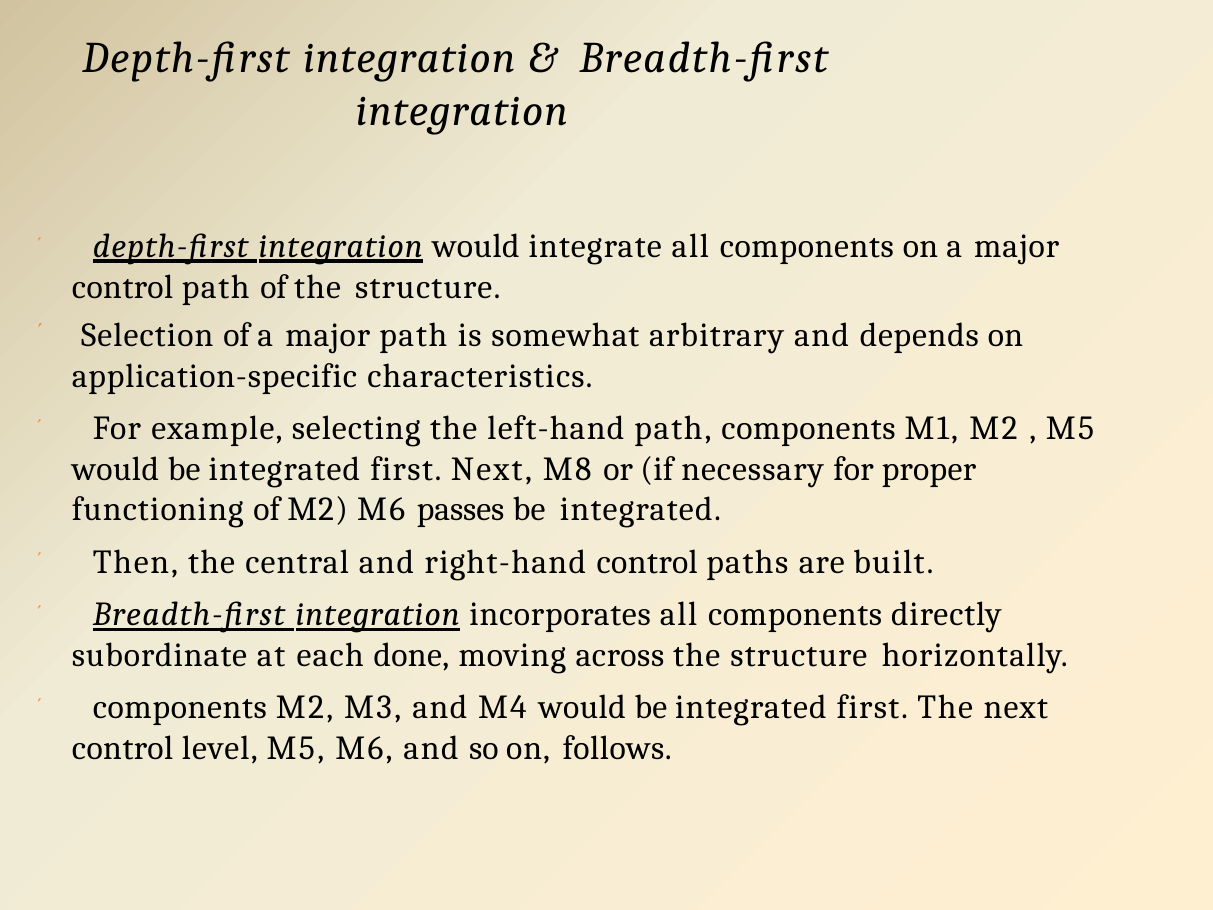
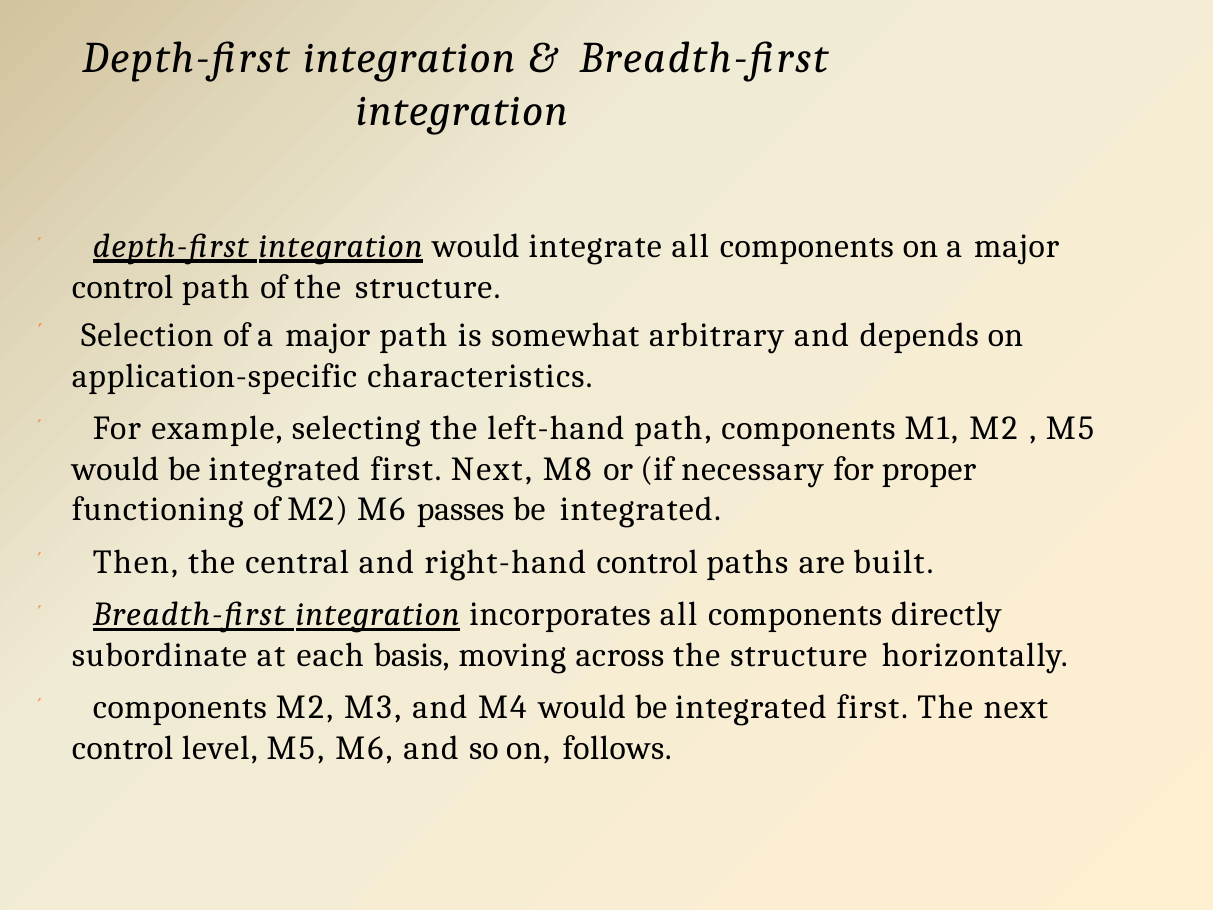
done: done -> basis (412, 655)
